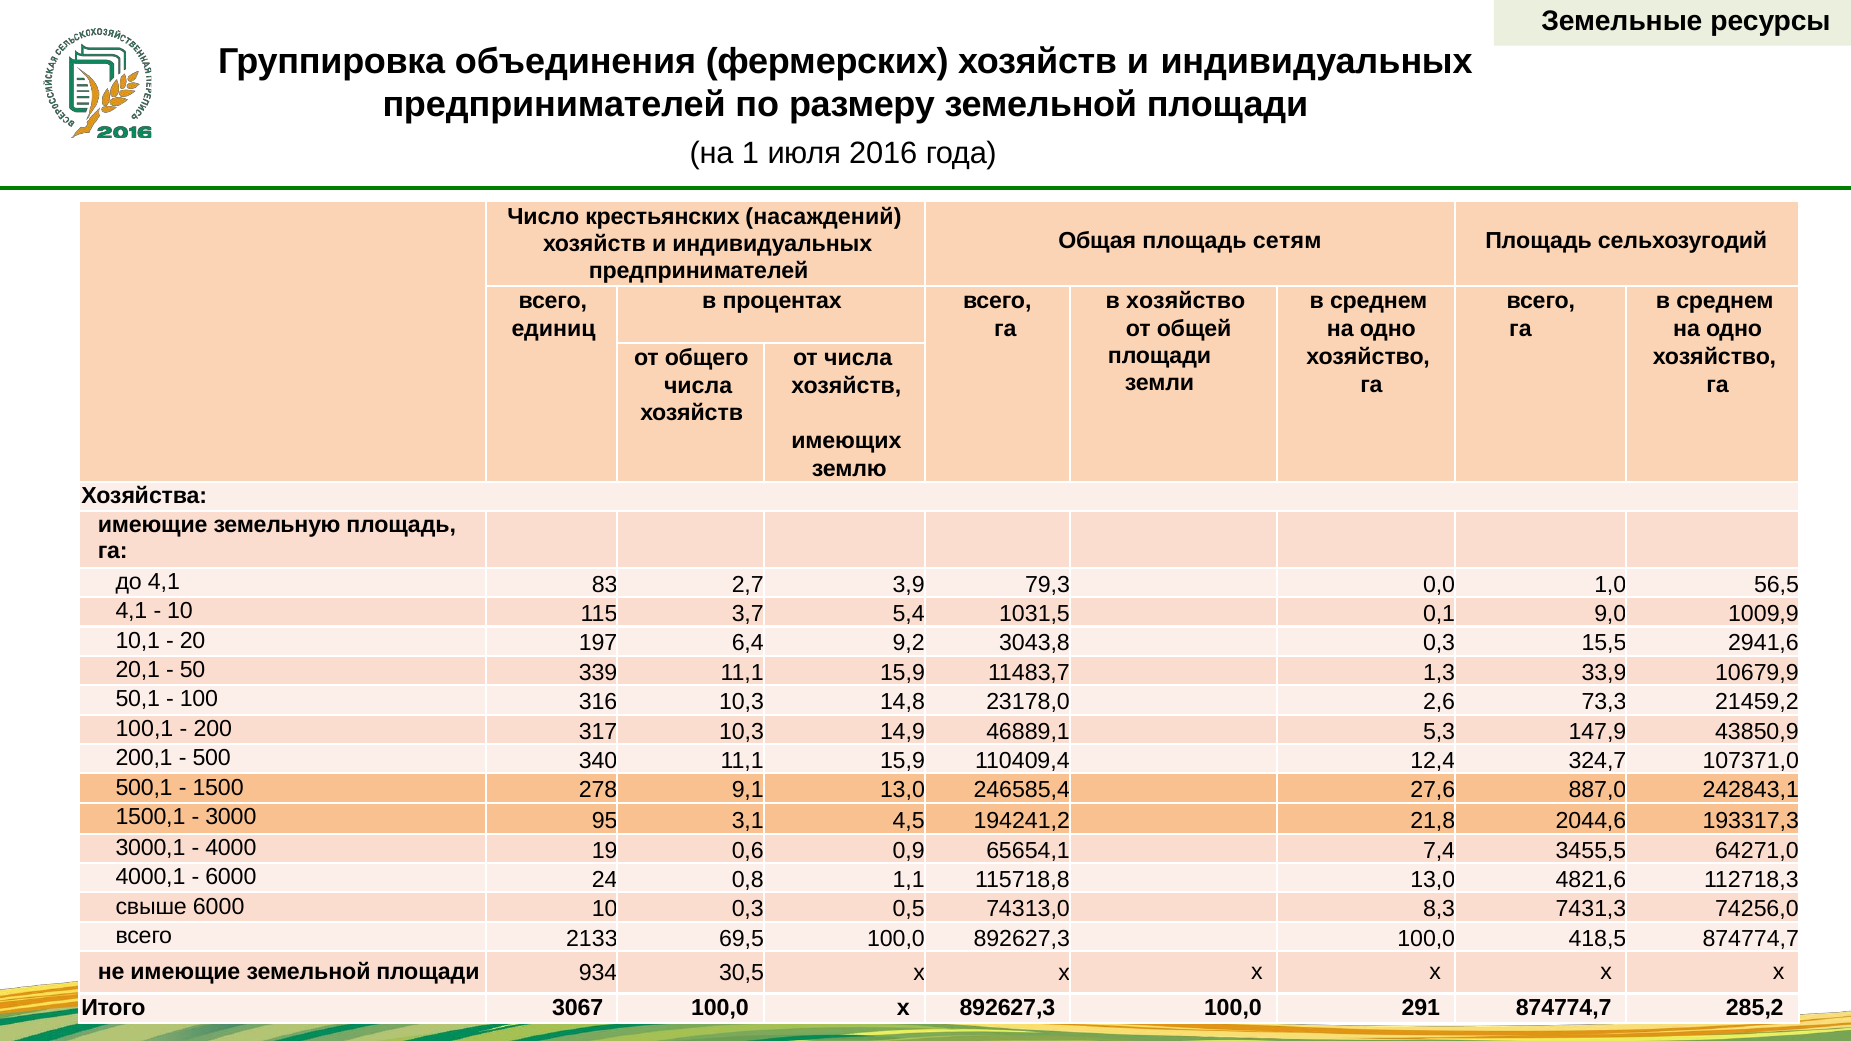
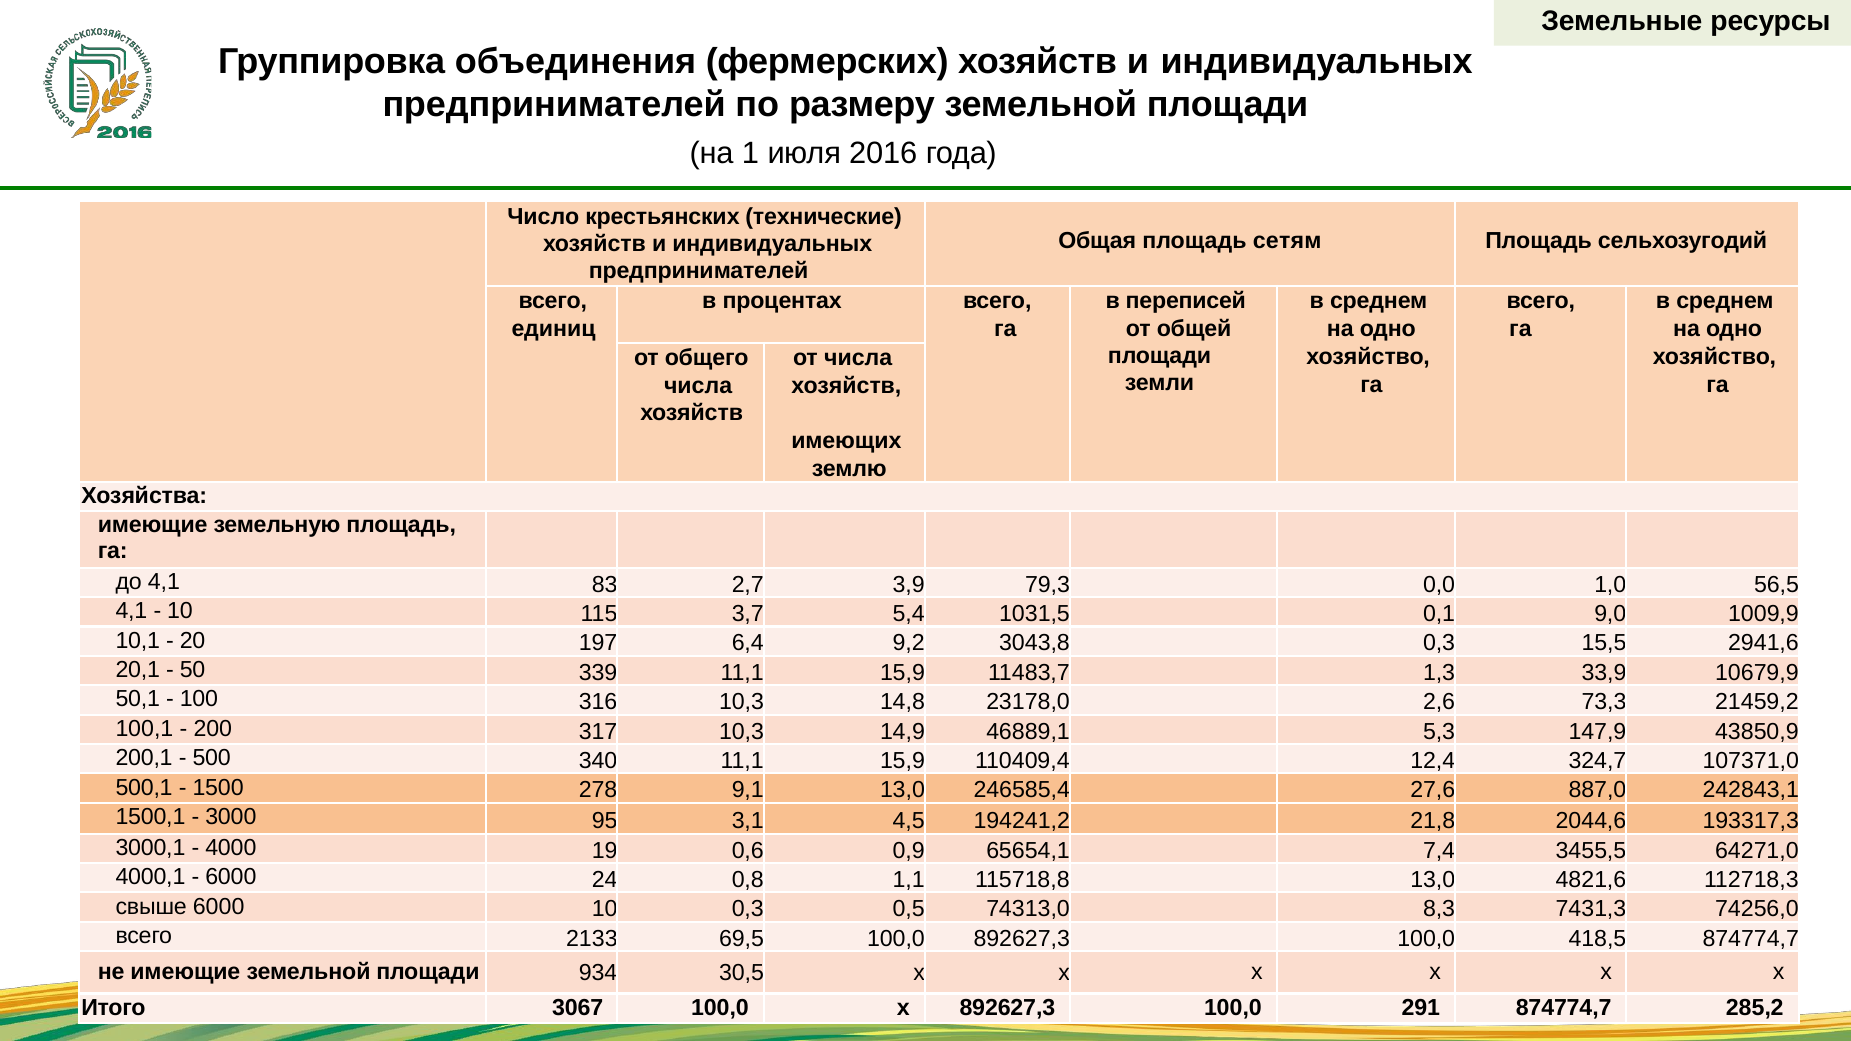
насаждений: насаждений -> технические (824, 217)
в хозяйство: хозяйство -> переписей (1186, 301)
